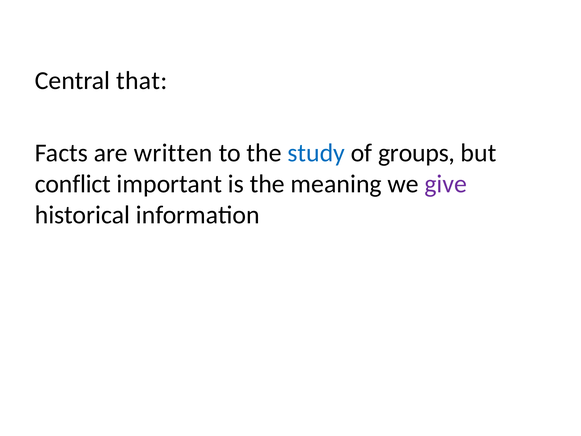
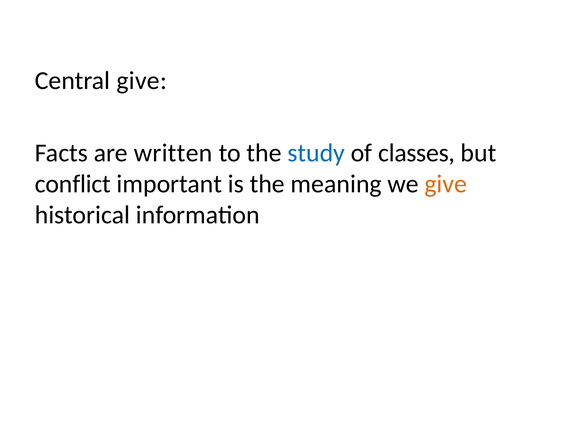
Central that: that -> give (142, 81)
groups: groups -> classes (417, 153)
give colour: purple -> orange (446, 184)
